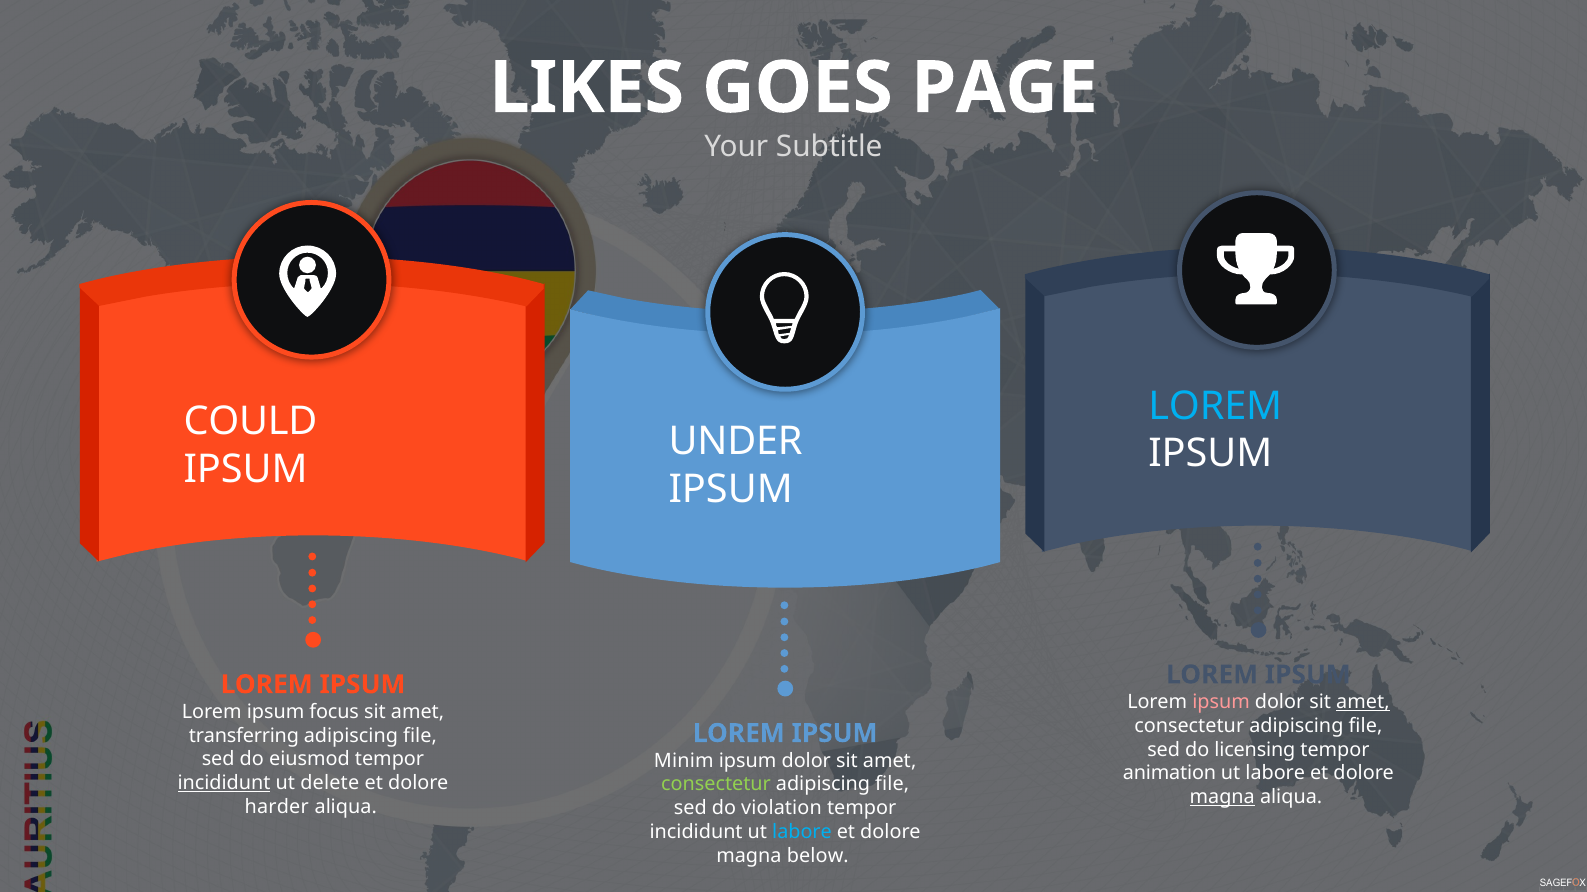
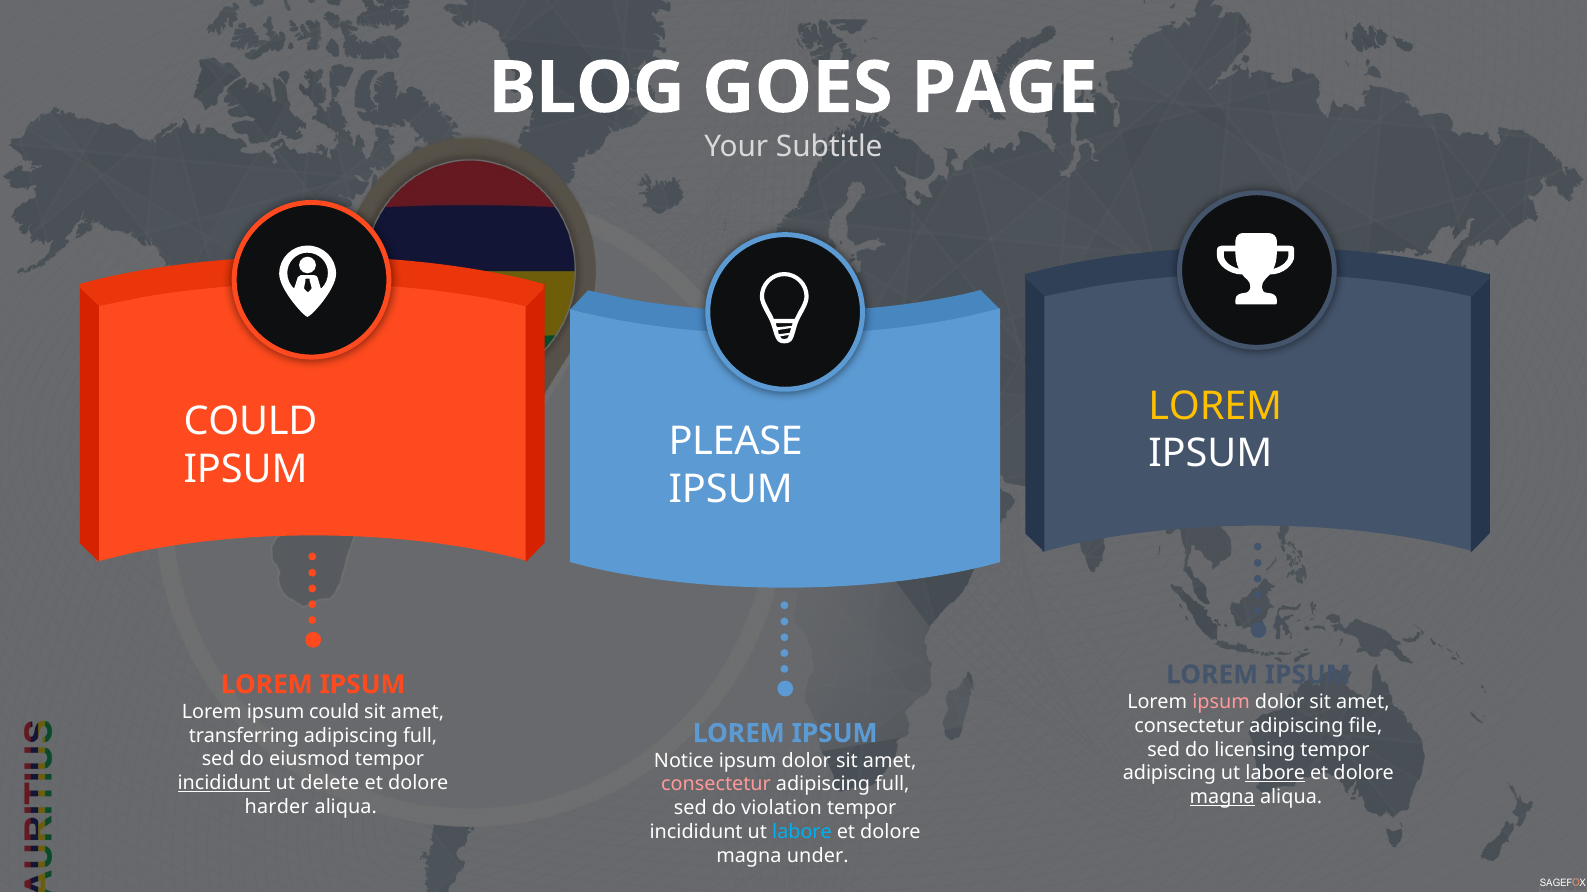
LIKES: LIKES -> BLOG (587, 88)
LOREM colour: light blue -> yellow (1215, 406)
UNDER: UNDER -> PLEASE (736, 442)
amet underline: present -> none (1363, 703)
ipsum focus: focus -> could (334, 712)
file: file -> full (420, 736)
Minim: Minim -> Notice (684, 761)
animation: animation -> adipiscing (1169, 774)
labore underline: none -> present (1275, 774)
consectetur colour: light green -> pink (716, 785)
file: file -> full (892, 785)
below: below -> under (818, 856)
